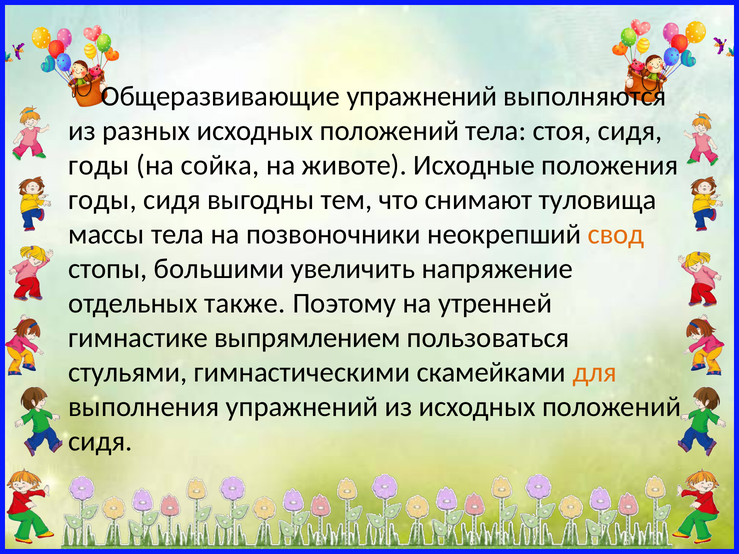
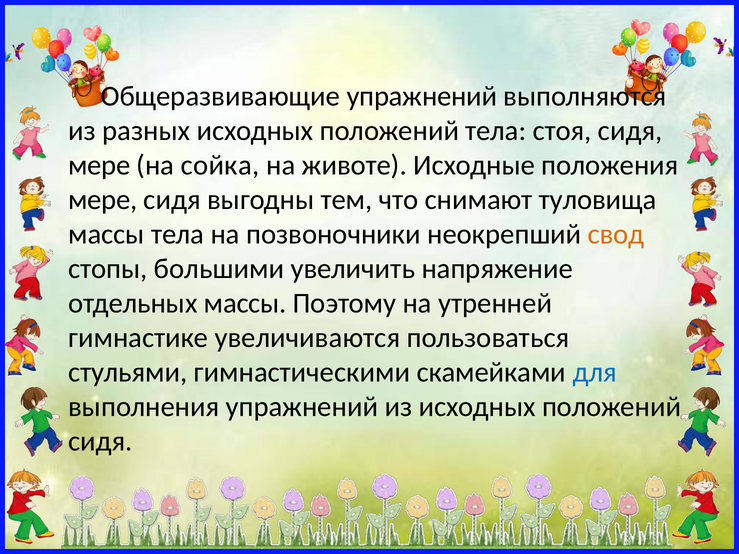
годы: годы -> мере (99, 165)
годы: годы -> мере (103, 200)
отдельных также: также -> массы (245, 303)
выпрямлением: выпрямлением -> увеличиваются (307, 338)
для colour: orange -> blue (595, 372)
